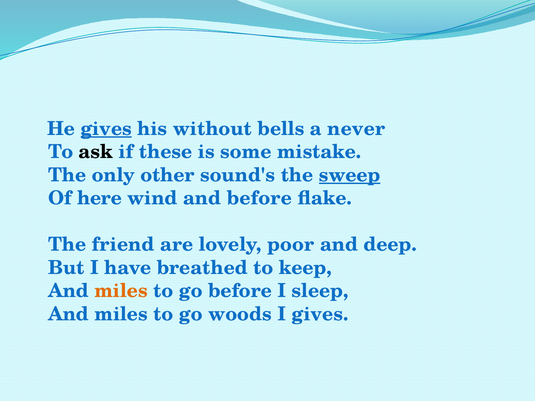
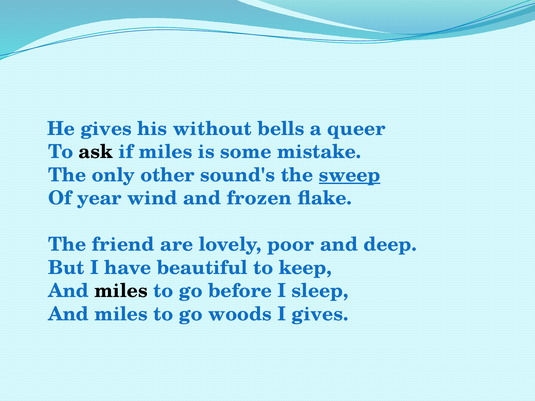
gives underline: present -> none (106, 129)
never: never -> queer (356, 129)
if these: these -> miles (166, 152)
here: here -> year (99, 198)
and before: before -> frozen (259, 198)
breathed: breathed -> beautiful (202, 268)
miles colour: orange -> black (121, 291)
